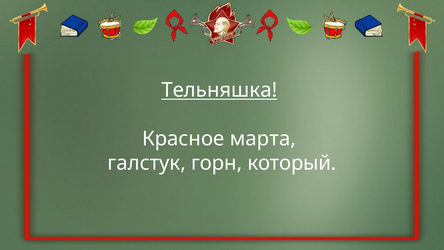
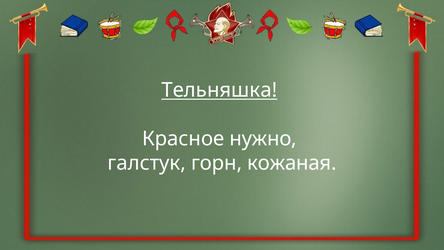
марта: марта -> нужно (263, 139)
который: который -> кожаная (292, 163)
